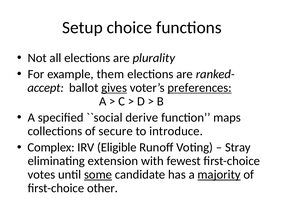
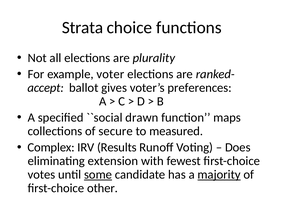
Setup: Setup -> Strata (82, 27)
them: them -> voter (110, 74)
gives underline: present -> none (114, 88)
preferences underline: present -> none (200, 88)
derive: derive -> drawn (142, 117)
introduce: introduce -> measured (176, 131)
Eligible: Eligible -> Results (117, 147)
Stray: Stray -> Does (238, 147)
